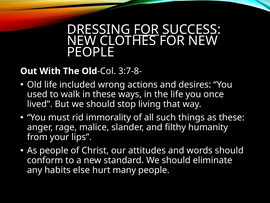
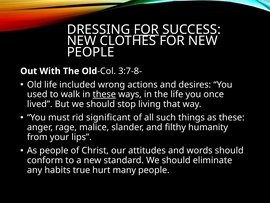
these underline: none -> present (104, 94)
immorality: immorality -> significant (108, 117)
else: else -> true (81, 170)
